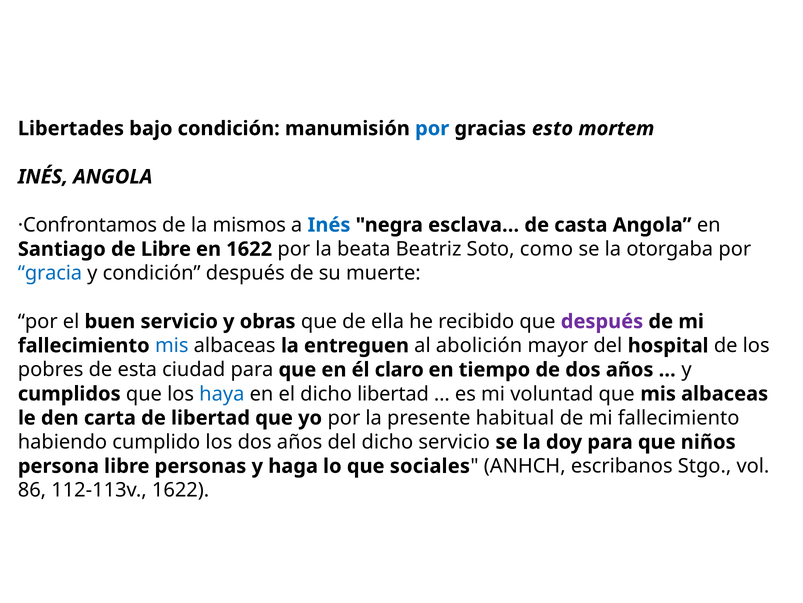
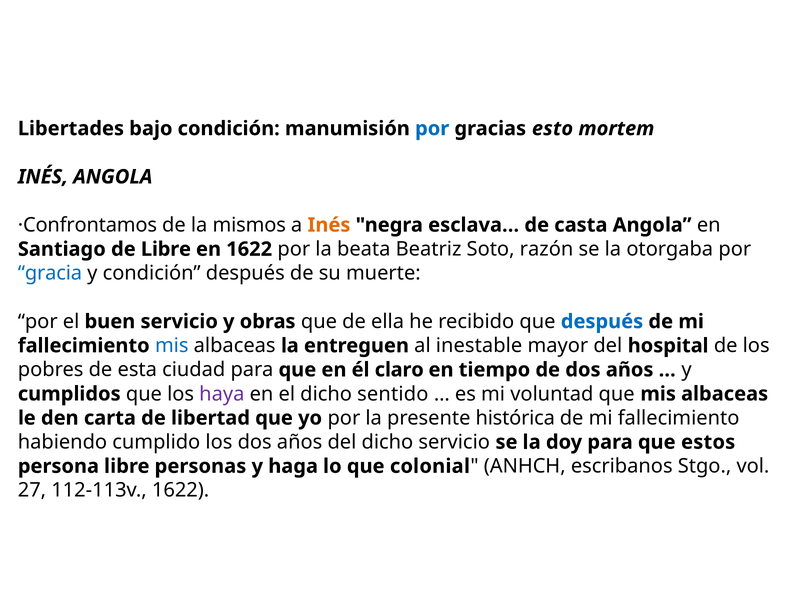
Inés colour: blue -> orange (329, 225)
como: como -> razón (547, 249)
después colour: purple -> blue (602, 321)
abolición: abolición -> inestable (479, 345)
haya colour: blue -> purple (222, 393)
dicho libertad: libertad -> sentido (393, 393)
habitual: habitual -> histórica (515, 417)
niños: niños -> estos (708, 442)
sociales: sociales -> colonial (430, 466)
86: 86 -> 27 (32, 490)
